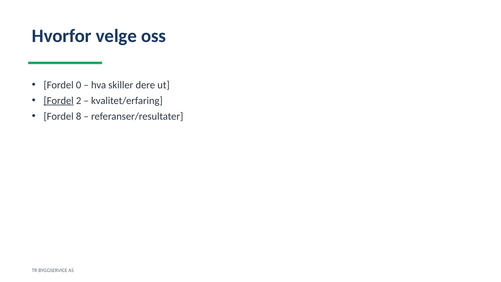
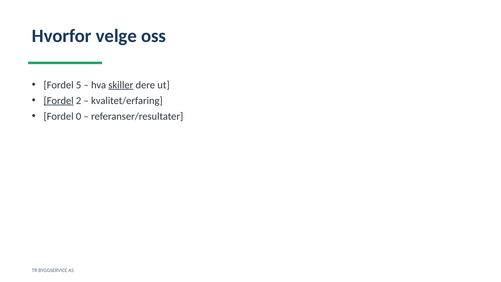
0: 0 -> 5 (79, 85)
skiller underline: none -> present (121, 85)
8: 8 -> 0 (79, 116)
